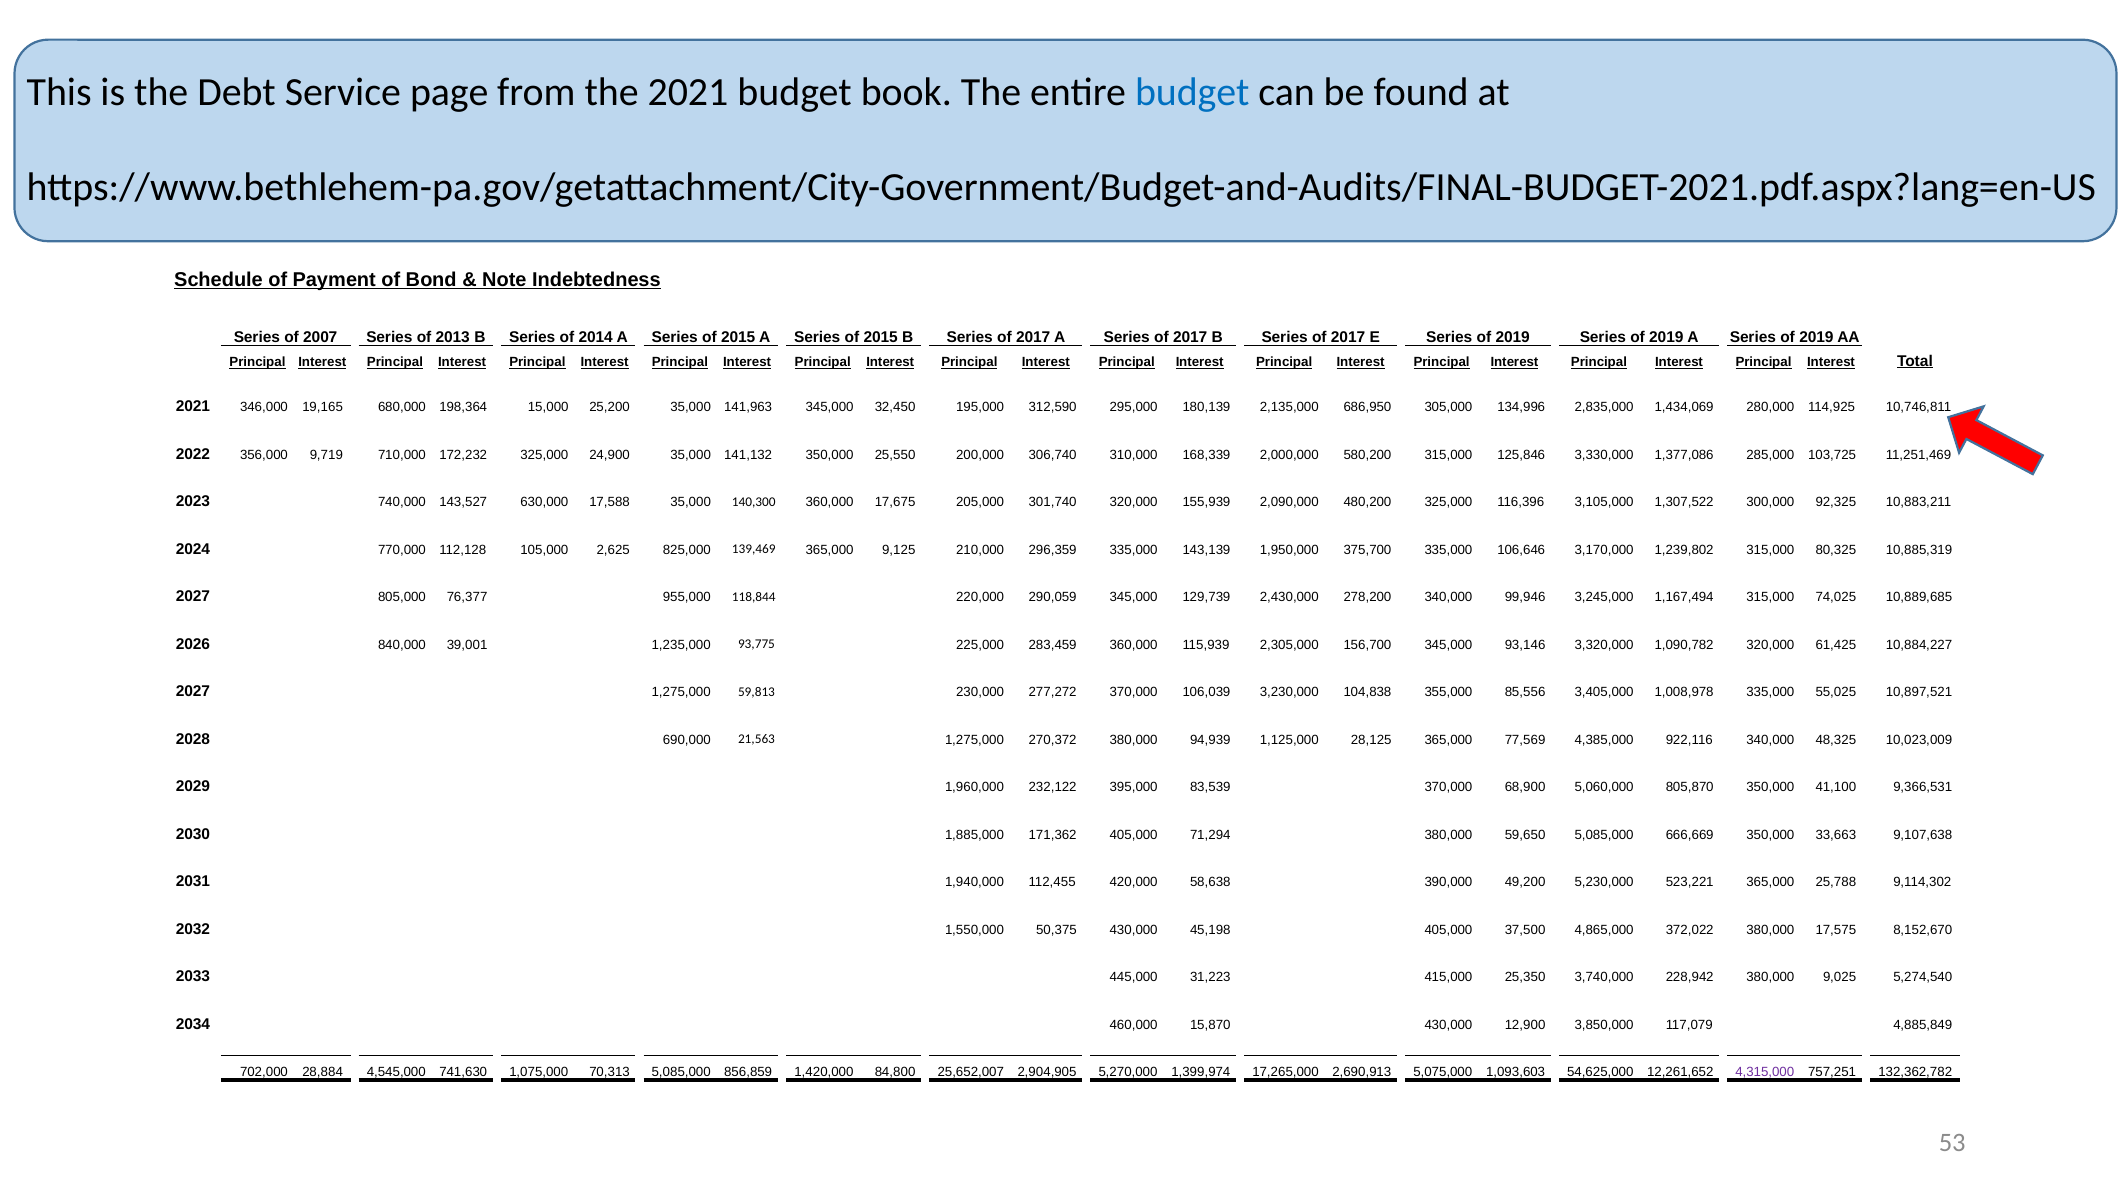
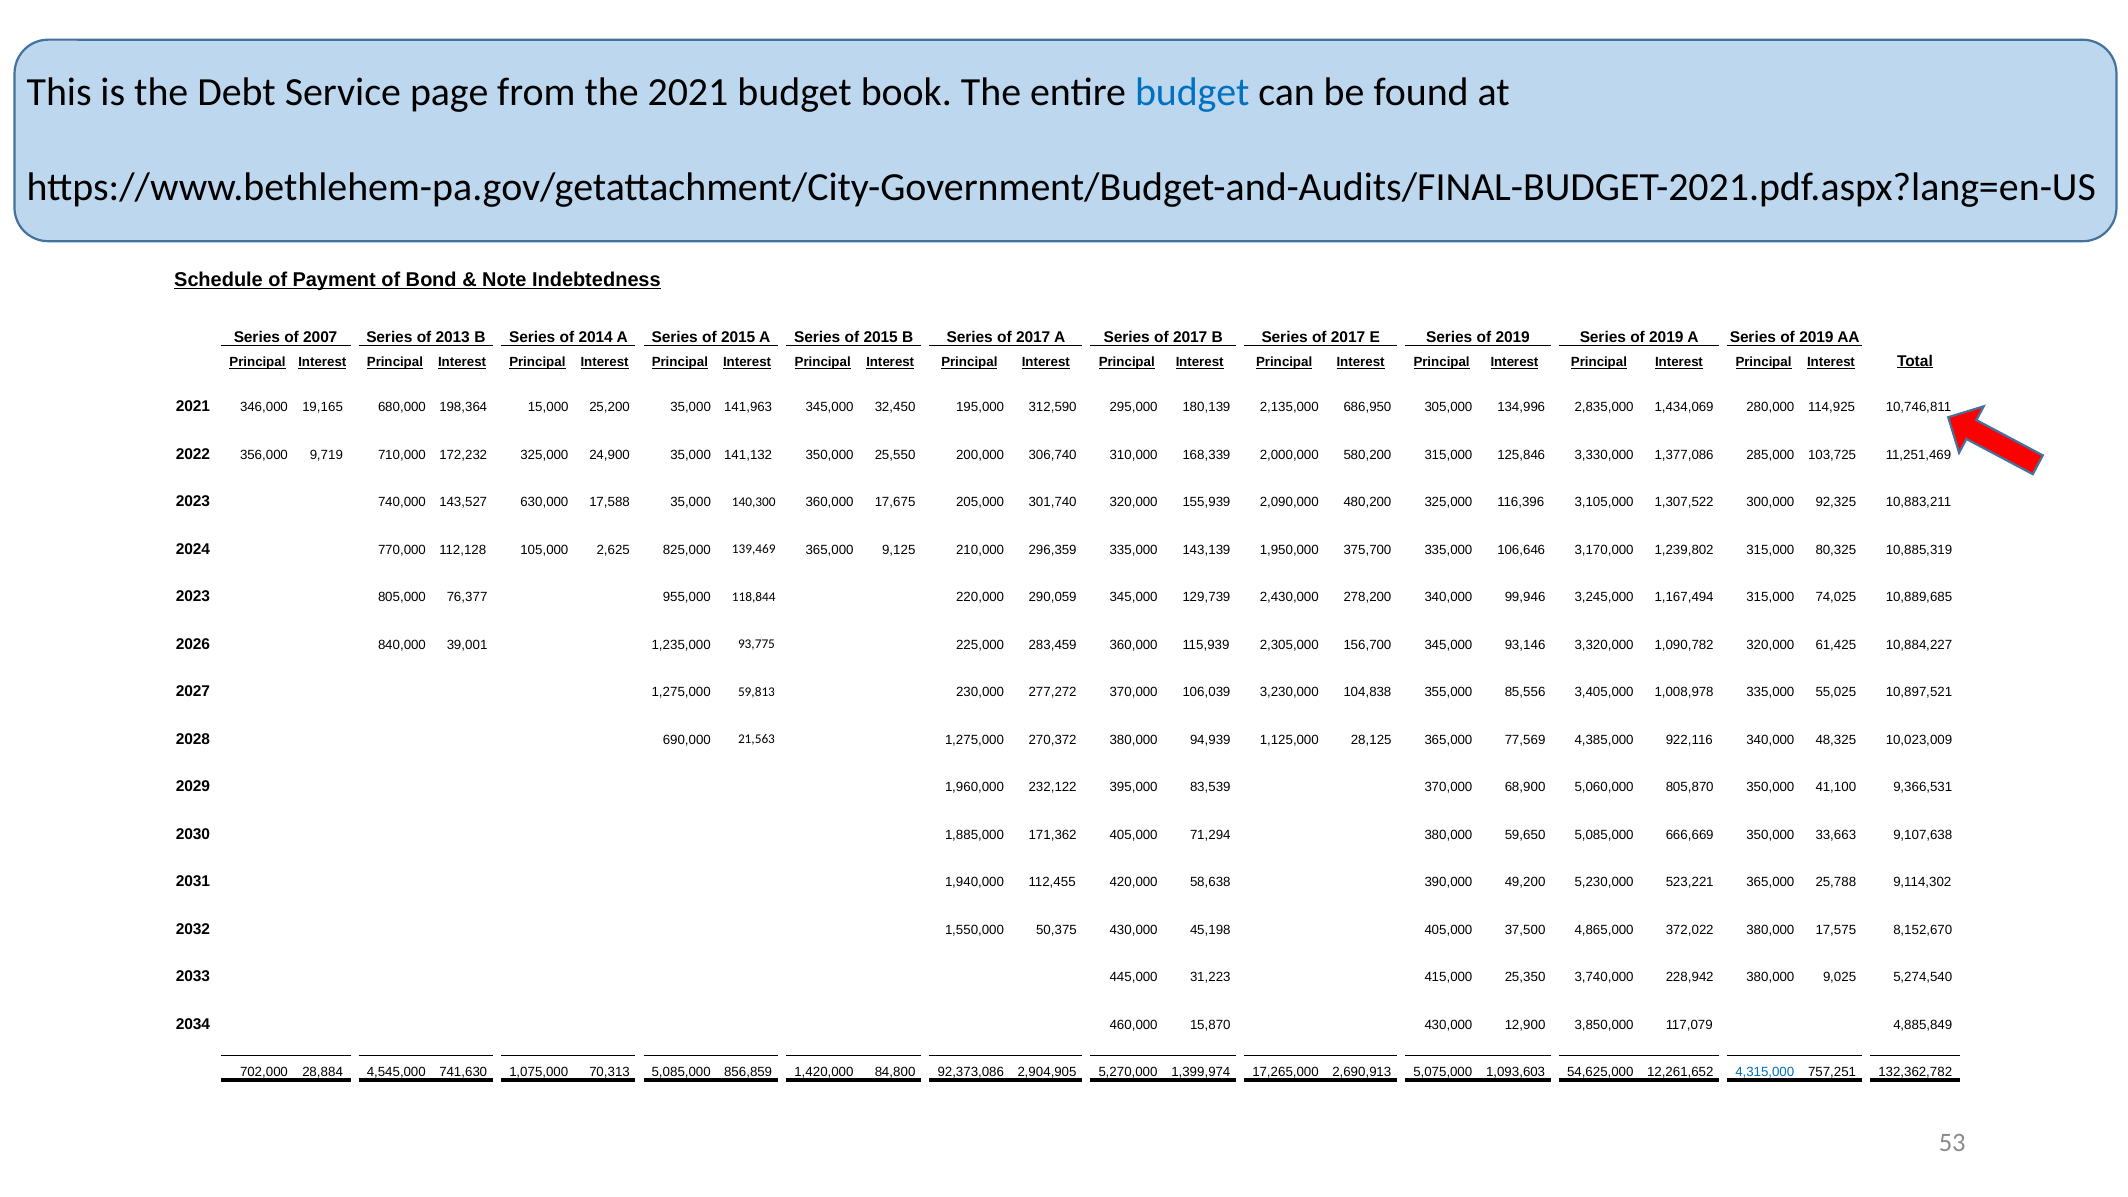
2027: 2027 -> 2023 (193, 596)
25,652,007: 25,652,007 -> 92,373,086 (971, 1072)
4,315,000 colour: purple -> blue (1765, 1072)
